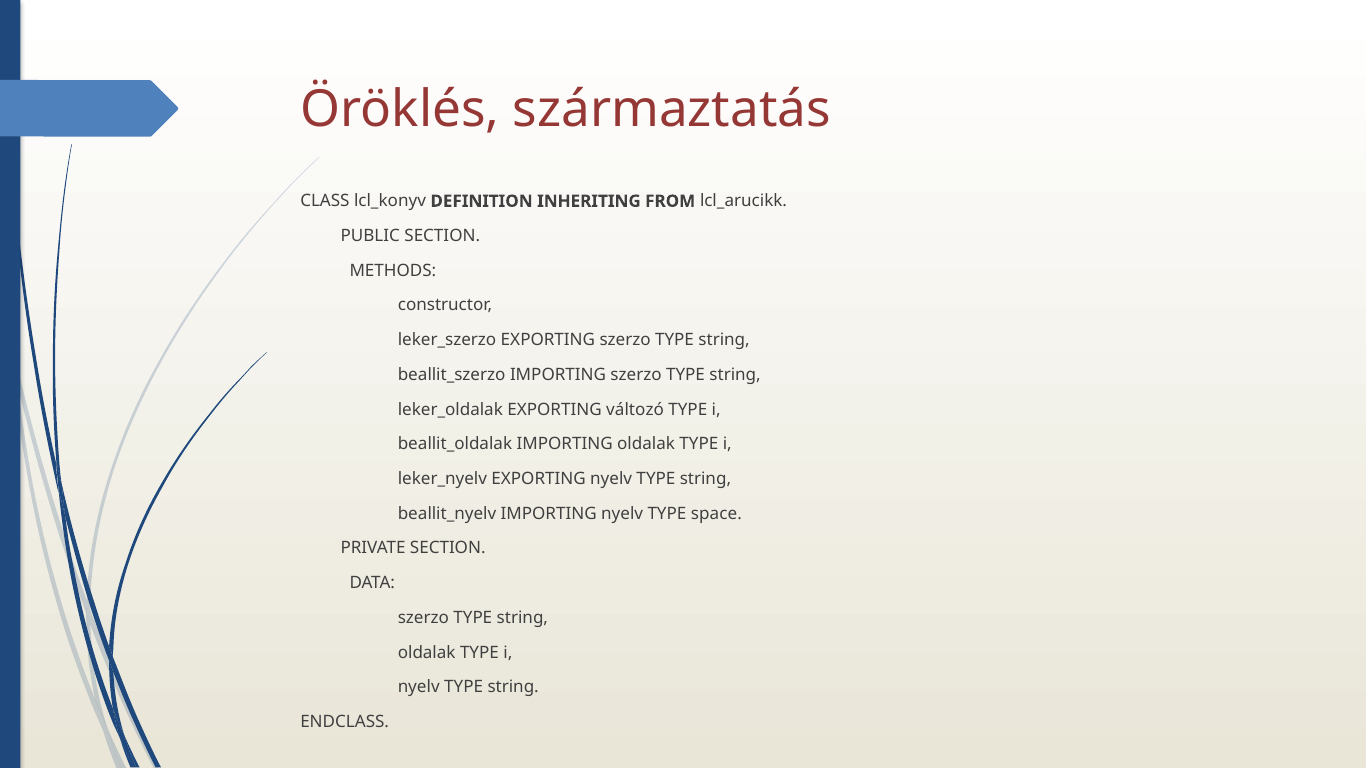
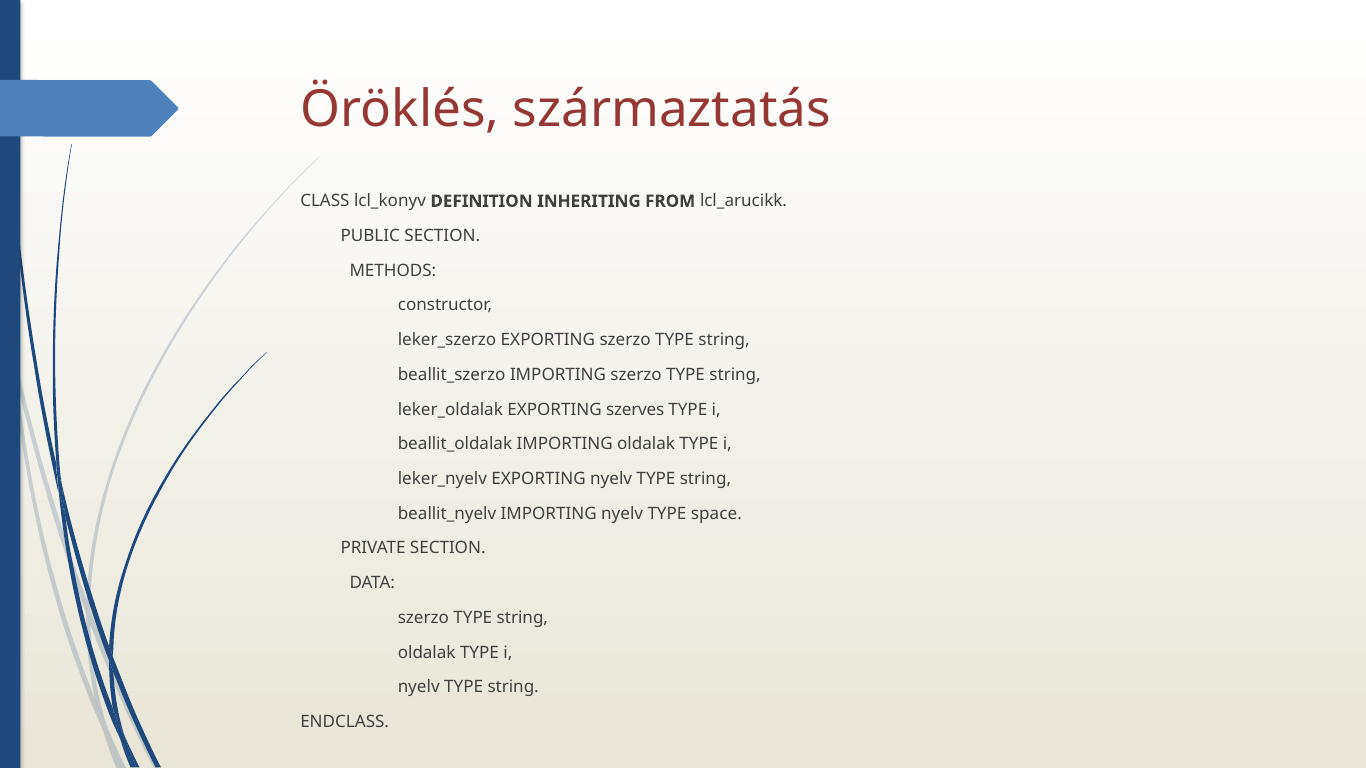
változó: változó -> szerves (635, 410)
